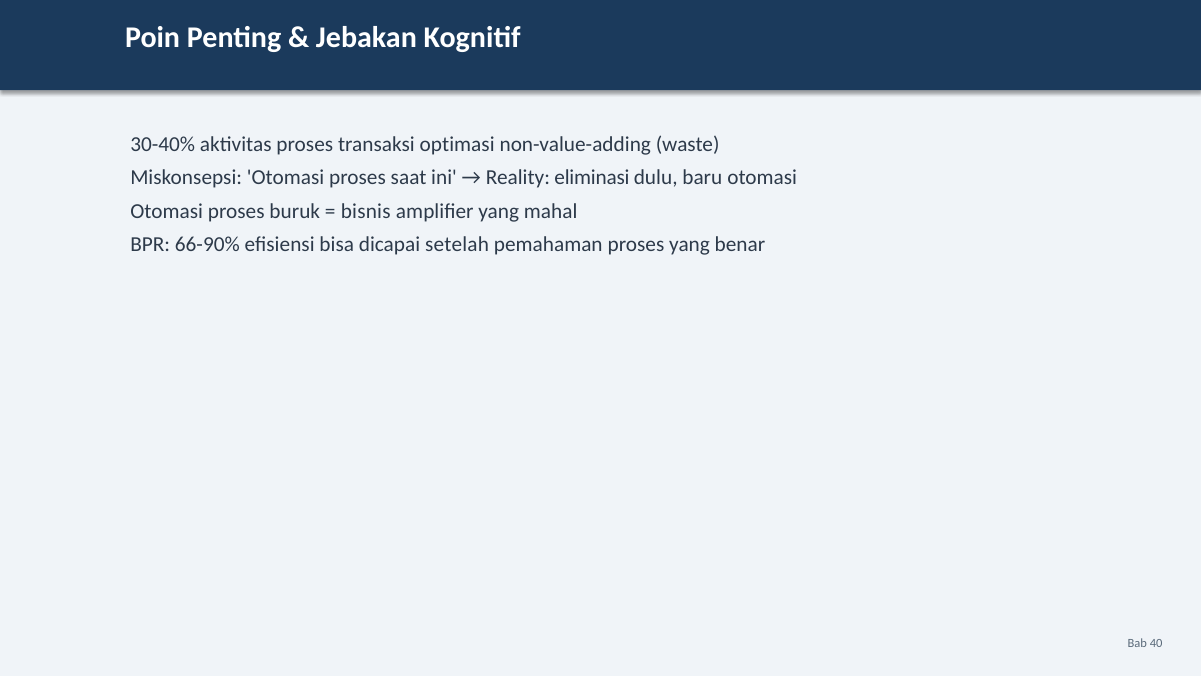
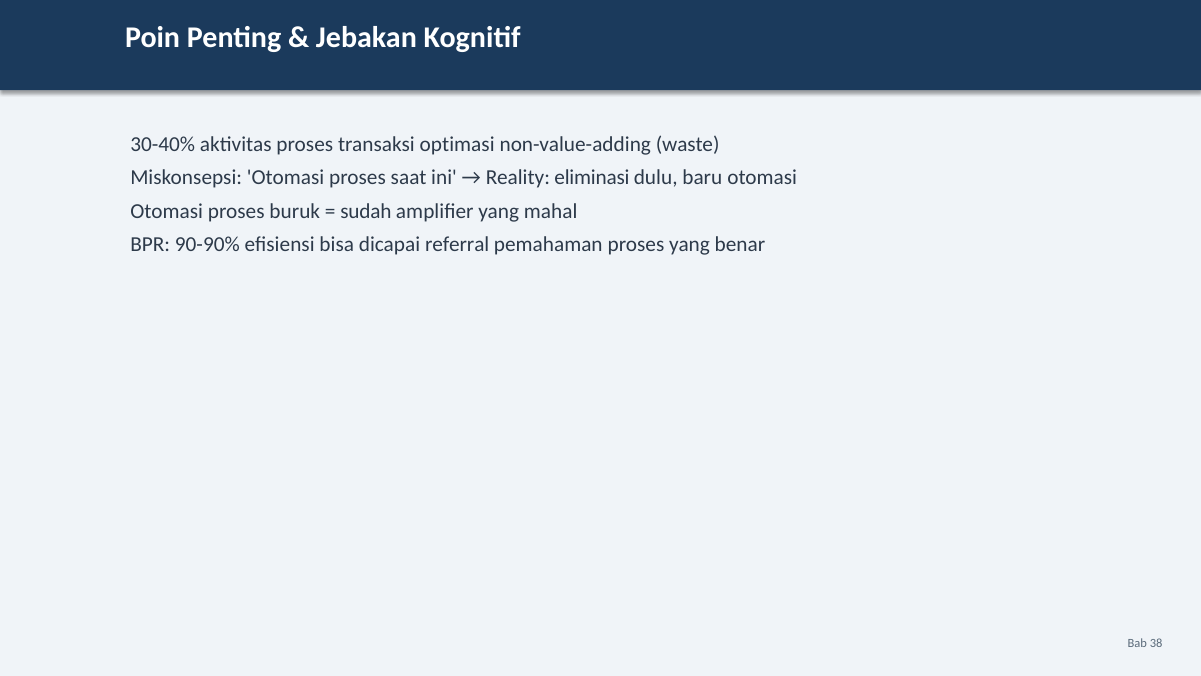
bisnis: bisnis -> sudah (366, 211)
66-90%: 66-90% -> 90-90% (207, 244)
setelah: setelah -> referral (457, 244)
40: 40 -> 38 (1156, 643)
